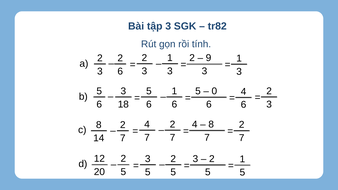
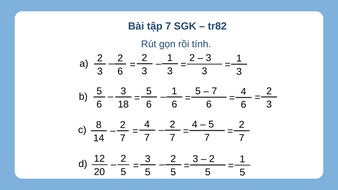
tập 3: 3 -> 7 (168, 26)
9: 9 -> 3 (209, 58)
0: 0 -> 7 (214, 91)
8: 8 -> 5 (211, 124)
